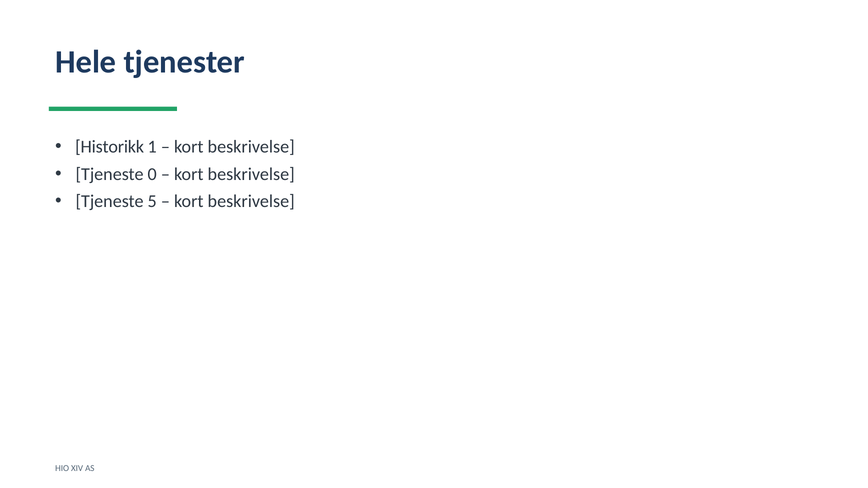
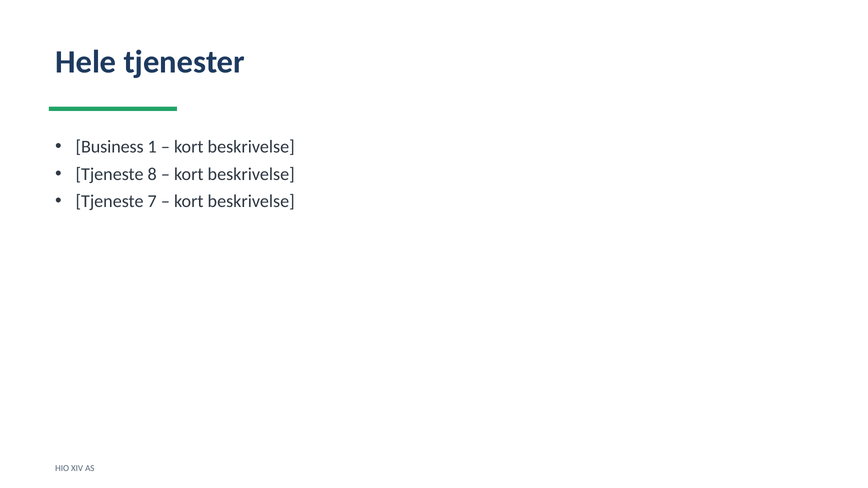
Historikk: Historikk -> Business (110, 147)
0: 0 -> 8 (152, 174)
5: 5 -> 7 (152, 201)
